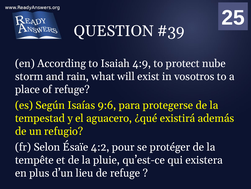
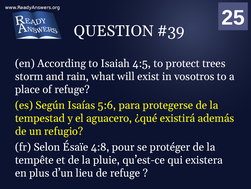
4:9: 4:9 -> 4:5 (142, 63)
nube: nube -> trees (214, 63)
9:6: 9:6 -> 5:6 (107, 105)
4:2: 4:2 -> 4:8 (100, 147)
